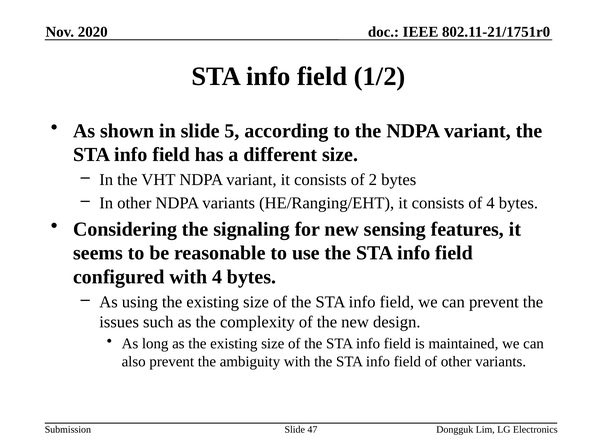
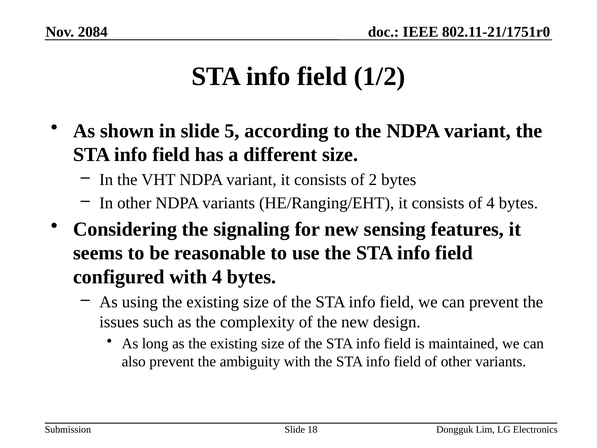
2020: 2020 -> 2084 (93, 32)
47: 47 -> 18 (312, 429)
